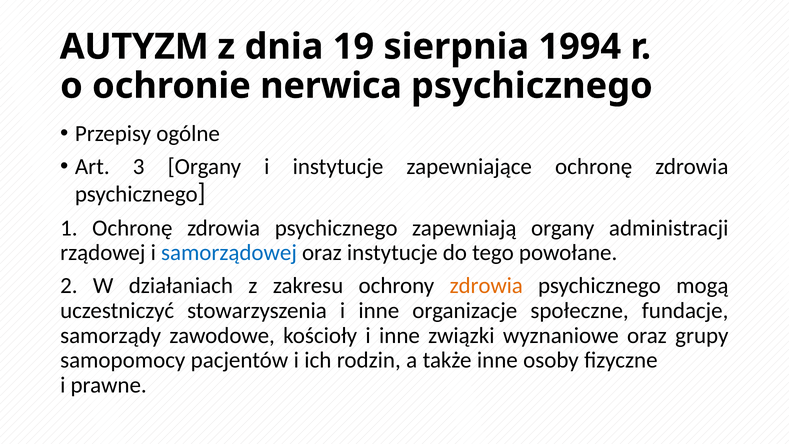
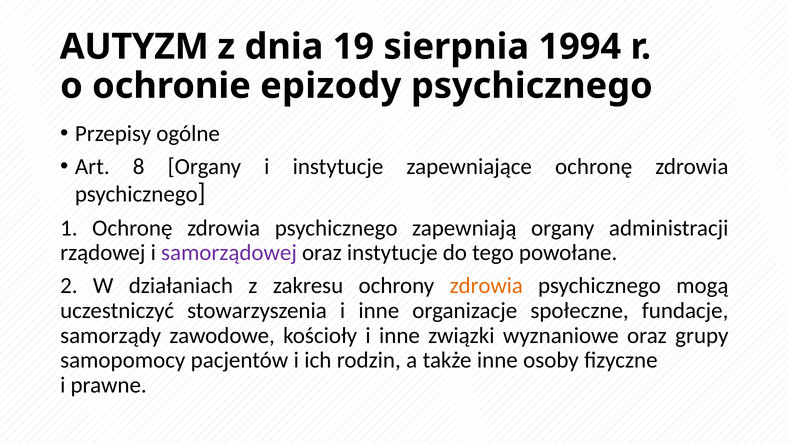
nerwica: nerwica -> epizody (331, 86)
3: 3 -> 8 (139, 166)
samorządowej colour: blue -> purple (229, 253)
